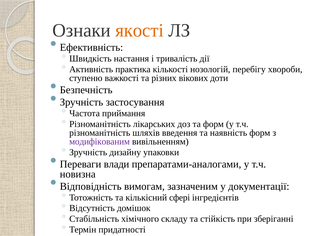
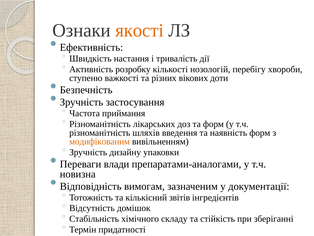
практика: практика -> розробку (133, 69)
модифікованим colour: purple -> orange (100, 141)
сфері: сфері -> звітів (180, 197)
